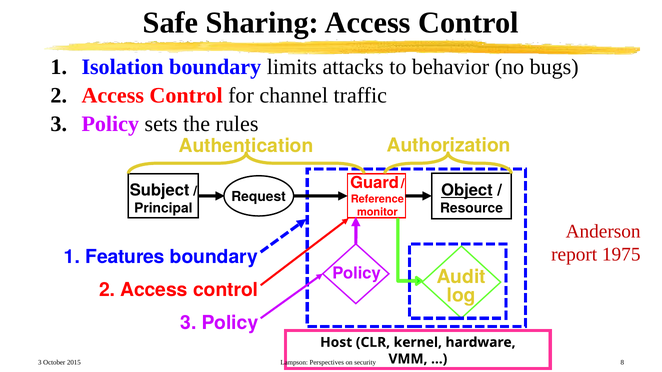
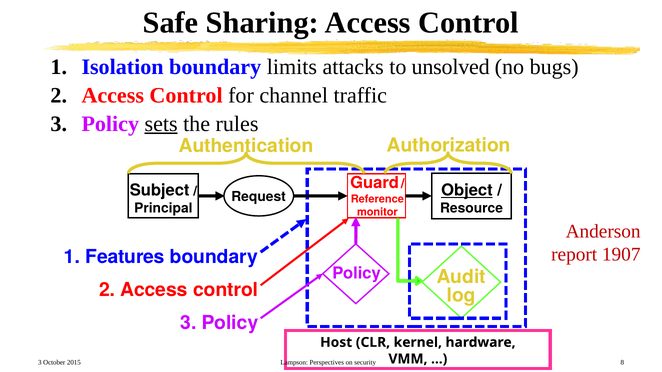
behavior: behavior -> unsolved (451, 67)
sets underline: none -> present (161, 124)
1975: 1975 -> 1907 (621, 255)
